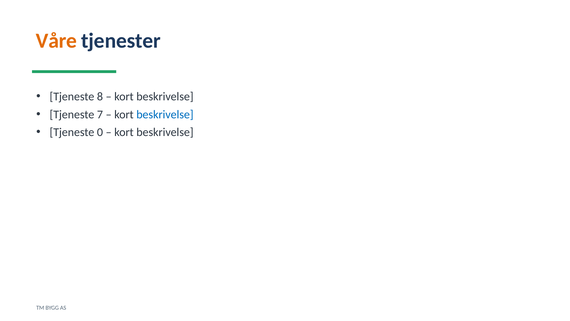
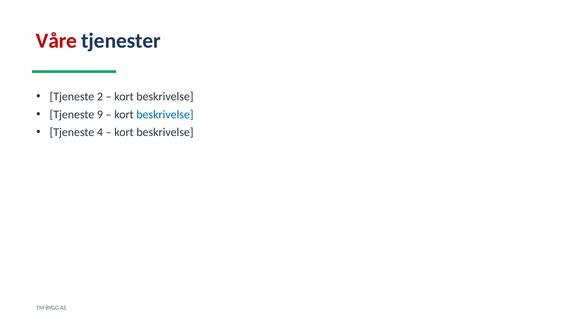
Våre colour: orange -> red (56, 41)
8: 8 -> 2 (100, 97)
7: 7 -> 9 (100, 114)
0: 0 -> 4 (100, 132)
